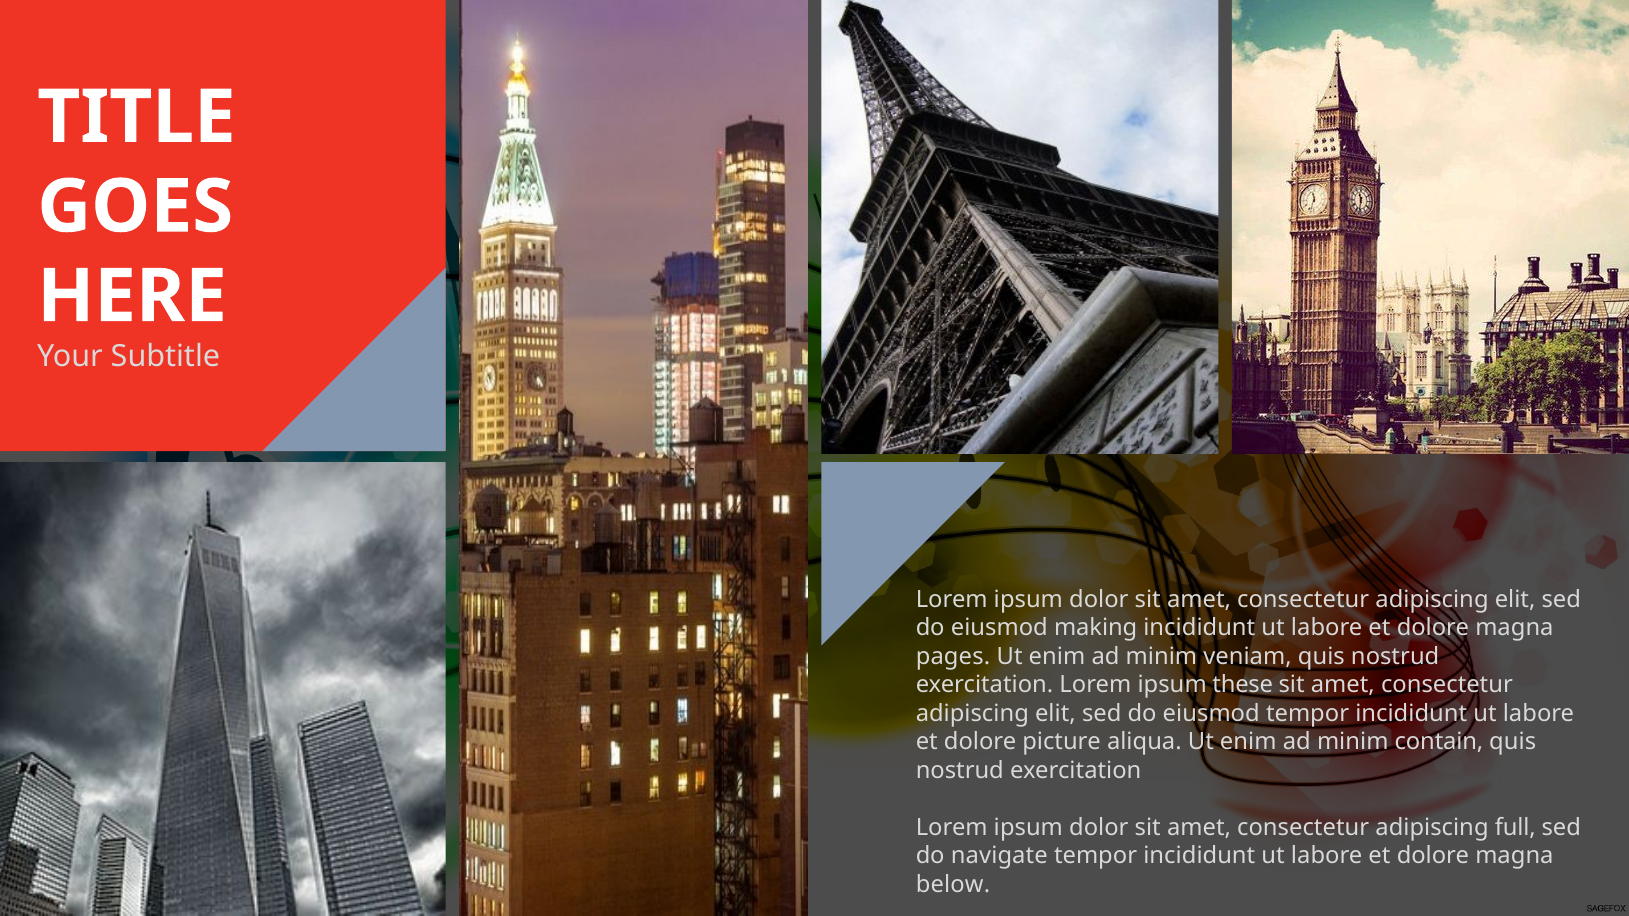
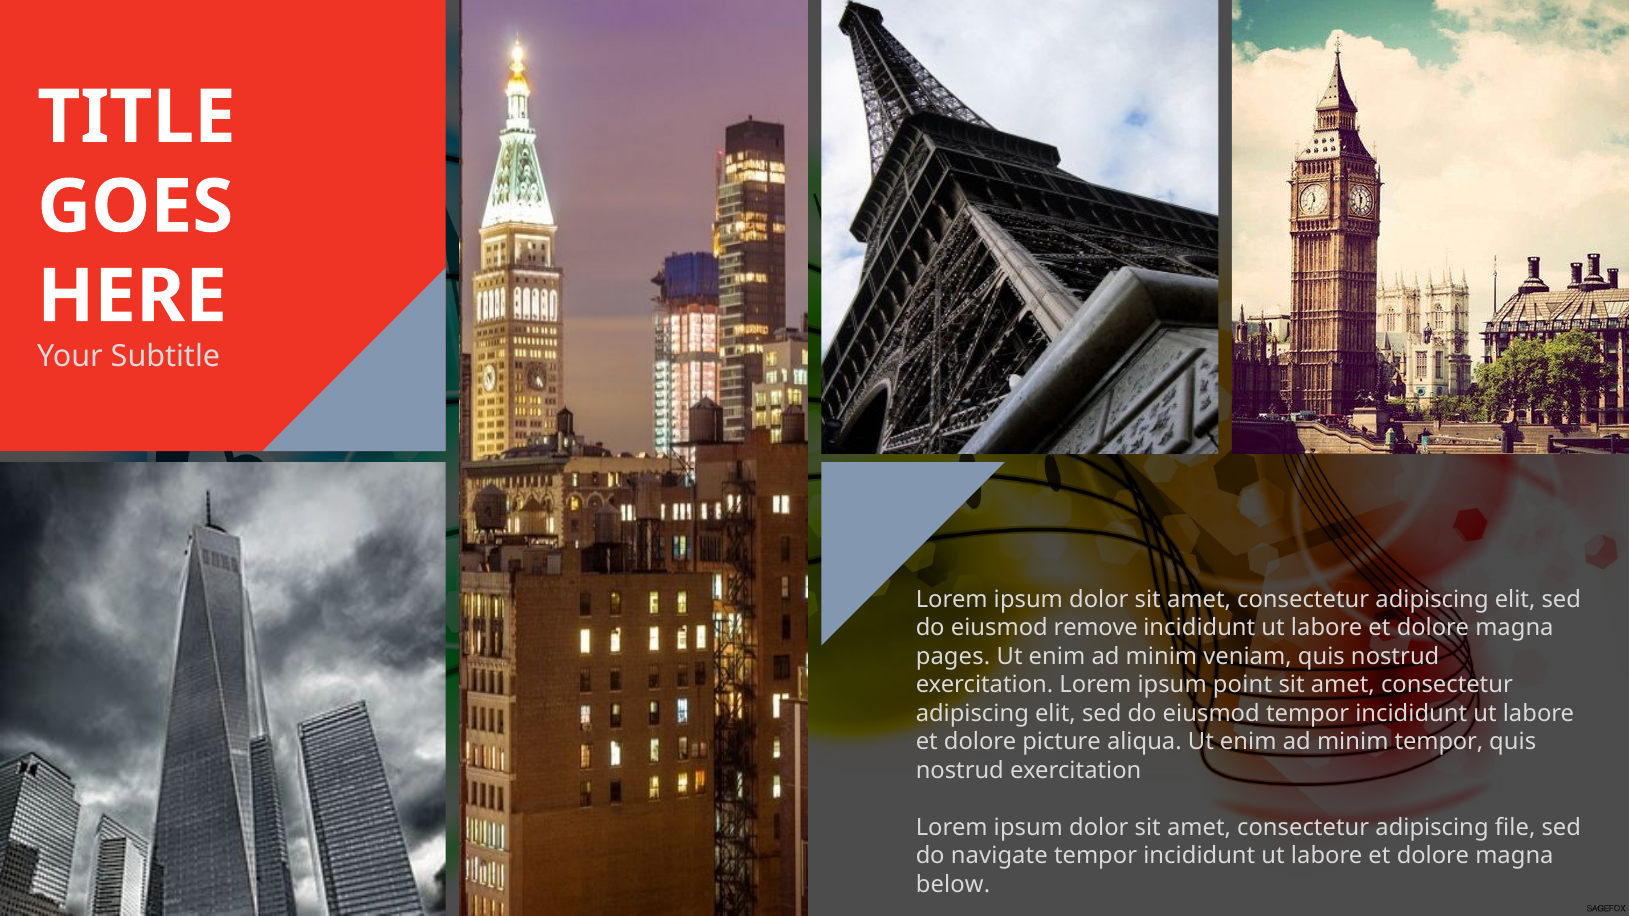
making: making -> remove (1096, 628)
these: these -> point (1242, 685)
minim contain: contain -> tempor (1439, 742)
full: full -> file (1515, 828)
